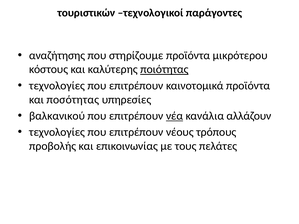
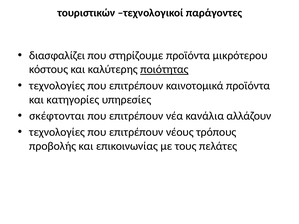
αναζήτησης: αναζήτησης -> διασφαλίζει (57, 55)
ποσότητας: ποσότητας -> κατηγορίες (73, 100)
βαλκανικού: βαλκανικού -> σκέφτονται (57, 116)
νέα underline: present -> none (175, 116)
